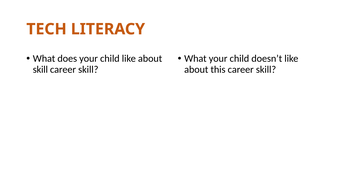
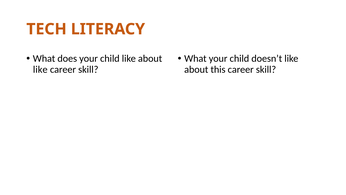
skill: skill -> like (40, 69)
